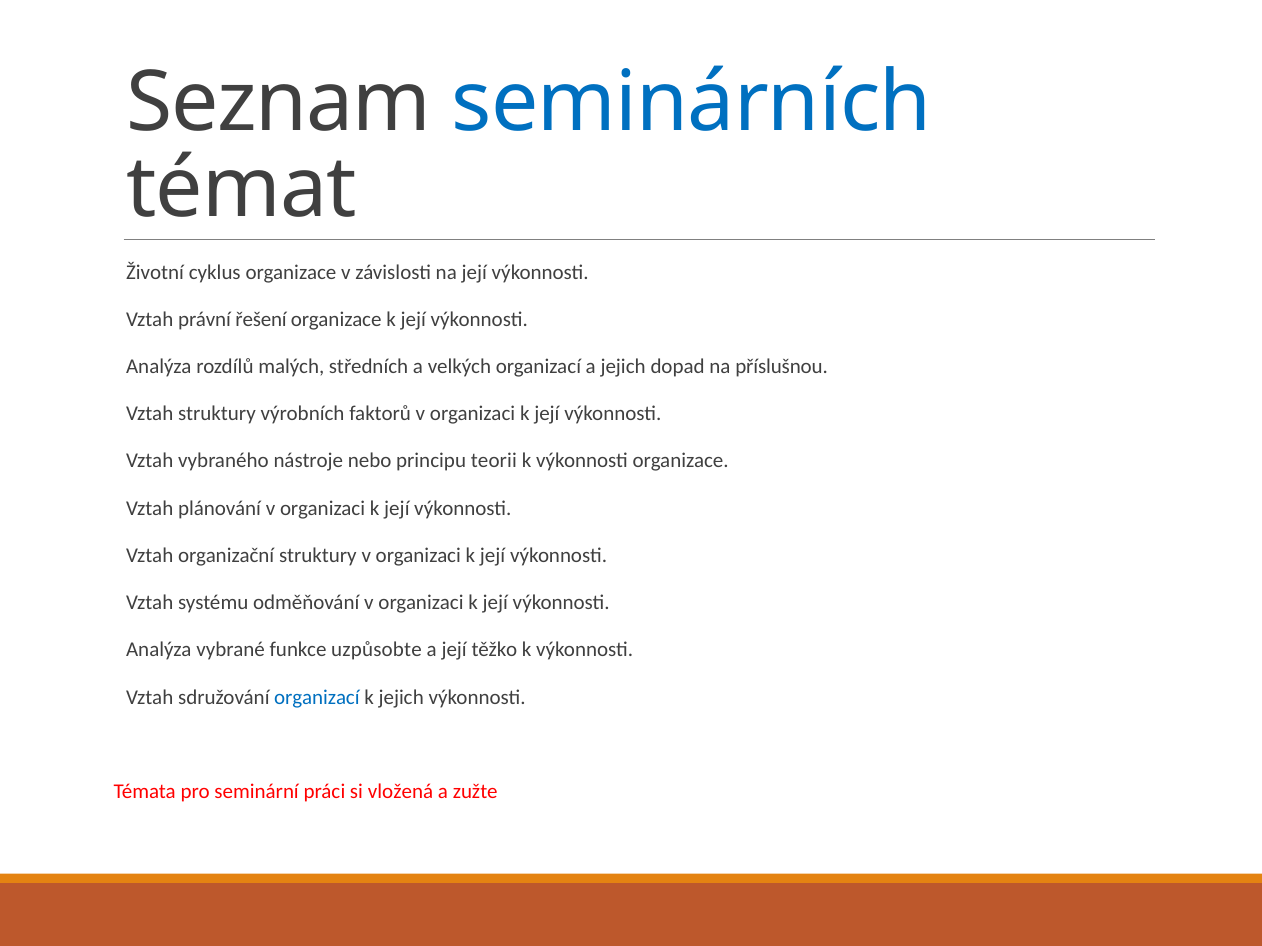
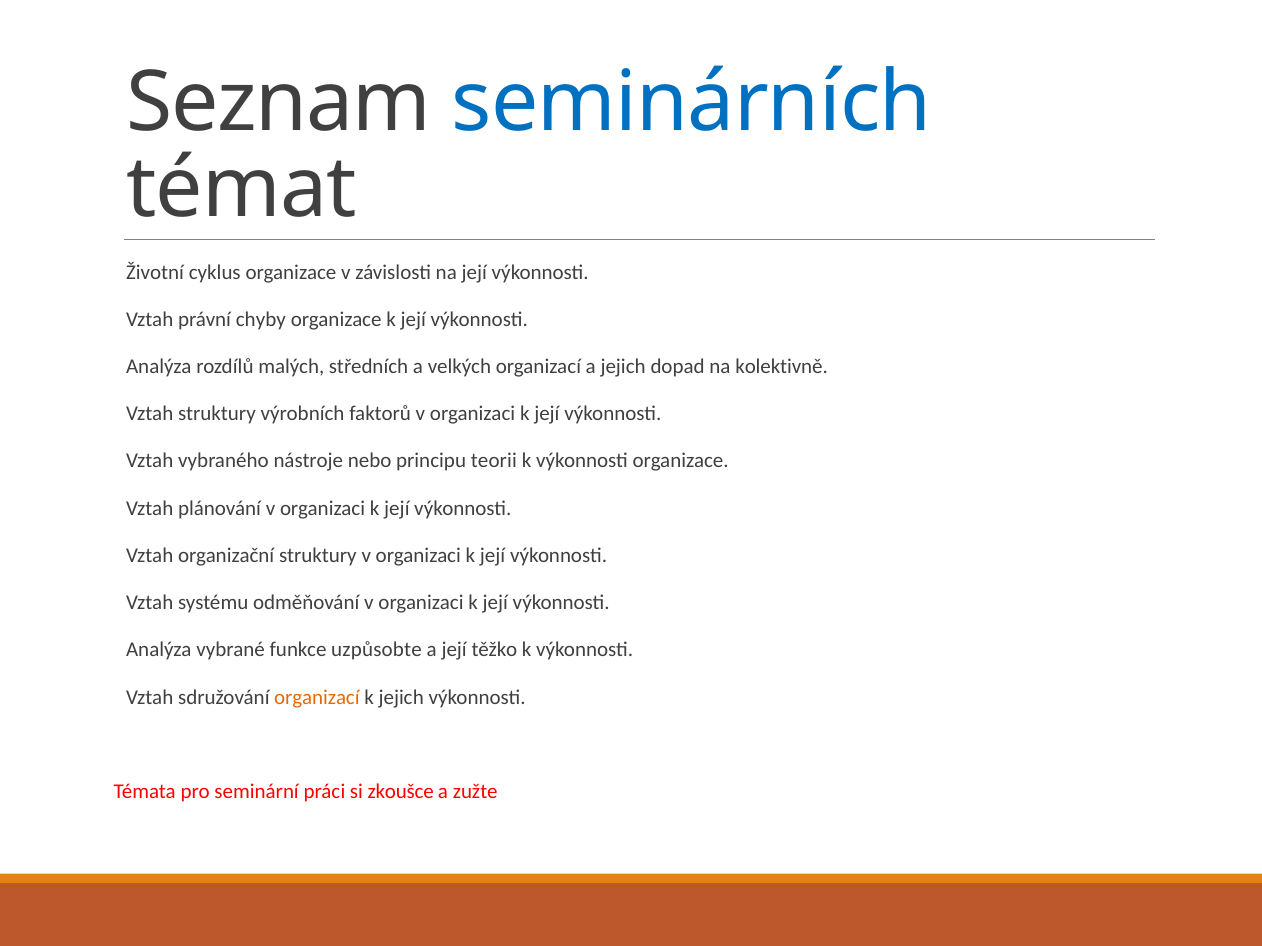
řešení: řešení -> chyby (261, 320)
příslušnou: příslušnou -> kolektivně (782, 367)
organizací colour: blue -> orange (317, 698)
vložená: vložená -> zkoušce (401, 792)
